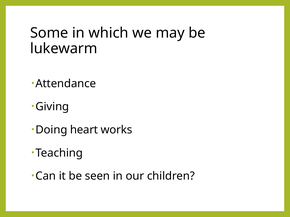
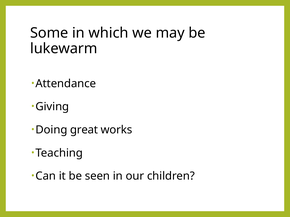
heart: heart -> great (84, 130)
